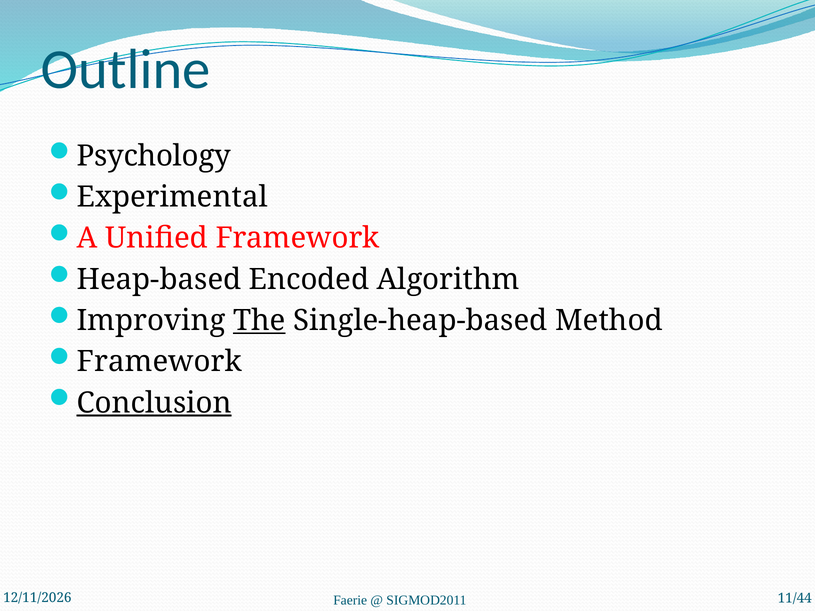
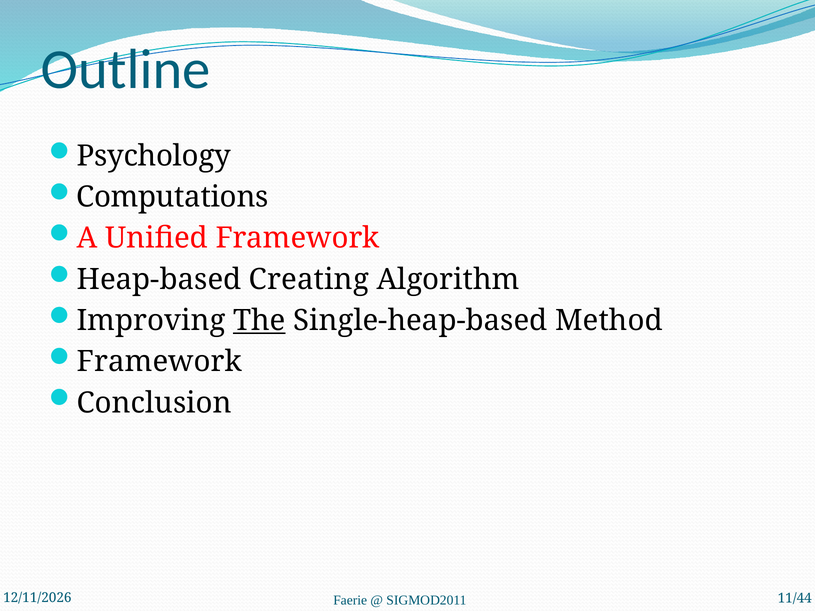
Experimental: Experimental -> Computations (172, 197)
Encoded: Encoded -> Creating (309, 280)
Conclusion underline: present -> none (154, 403)
